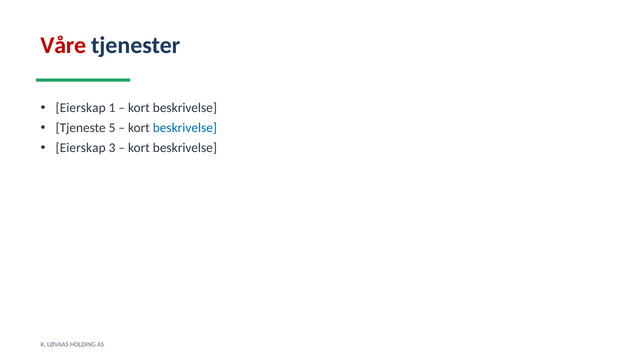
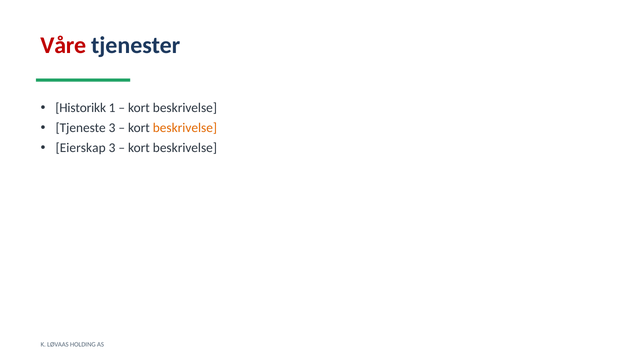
Eierskap: Eierskap -> Historikk (81, 108)
Tjeneste 5: 5 -> 3 (112, 128)
beskrivelse colour: blue -> orange (185, 128)
